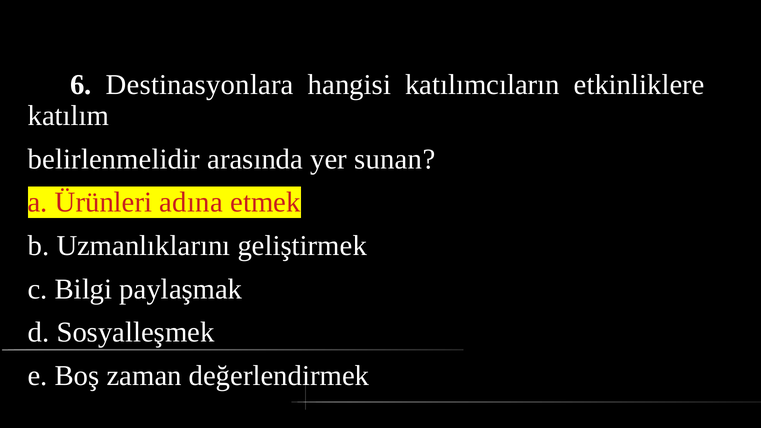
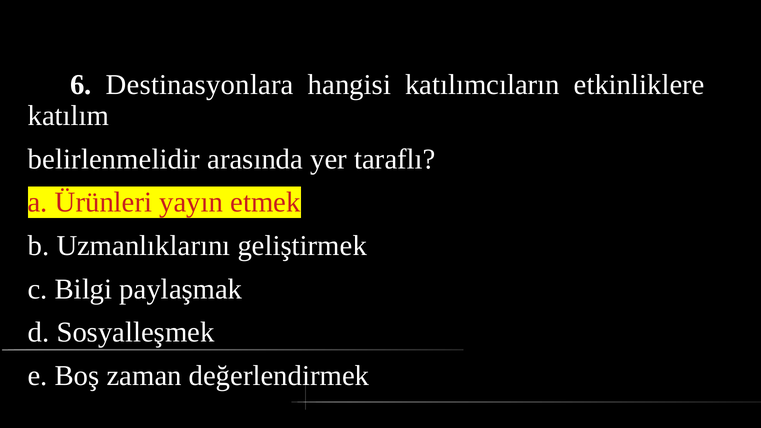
sunan: sunan -> taraflı (395, 159)
adına: adına -> yayın (191, 202)
